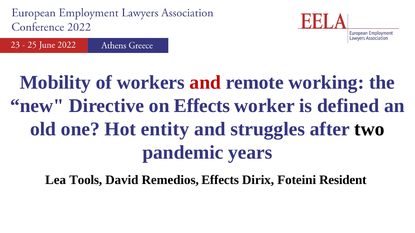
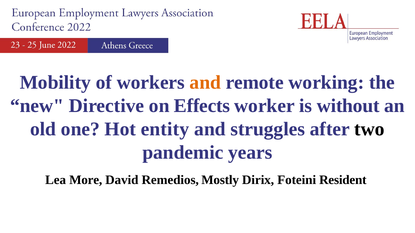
and colour: red -> orange (205, 83)
defined: defined -> without (348, 106)
Tools: Tools -> More (86, 180)
Remedios Effects: Effects -> Mostly (220, 180)
